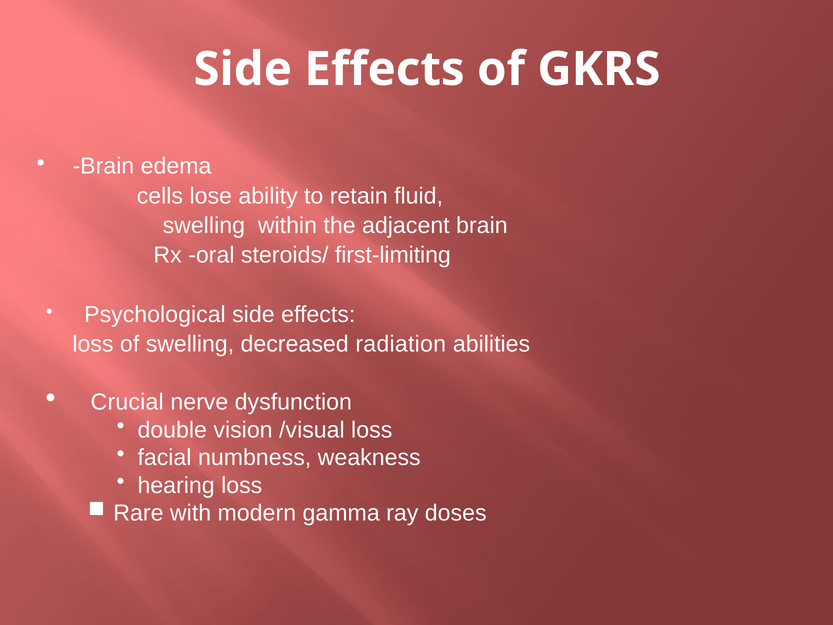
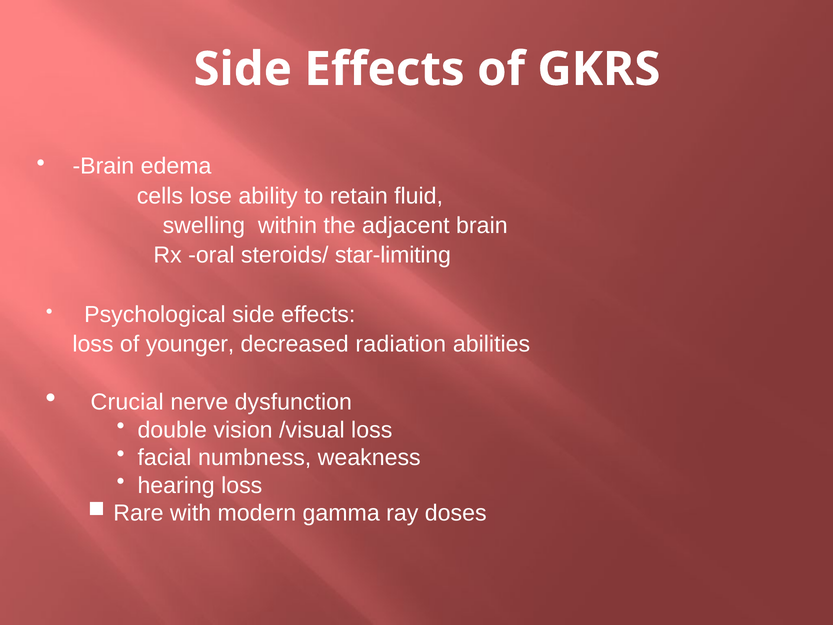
first-limiting: first-limiting -> star-limiting (393, 255)
of swelling: swelling -> younger (190, 344)
